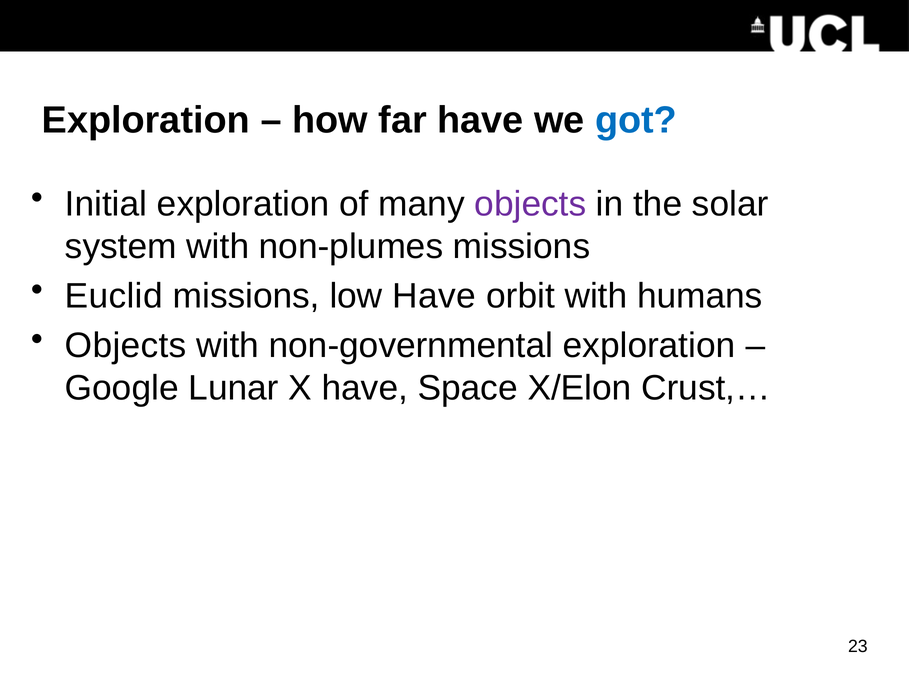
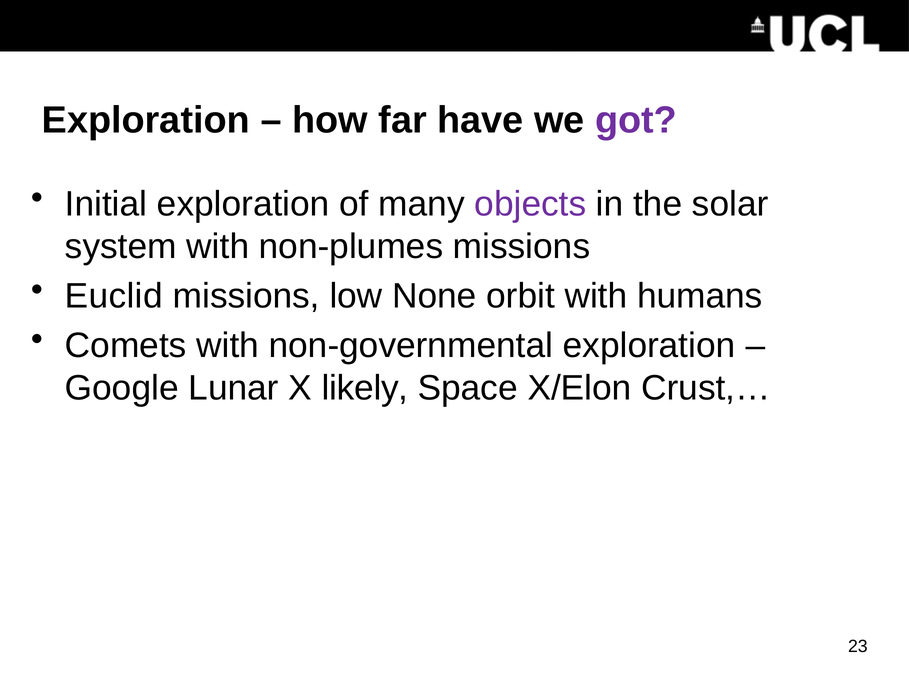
got colour: blue -> purple (636, 120)
low Have: Have -> None (434, 296)
Objects: Objects -> Comets (126, 345)
X have: have -> likely (365, 388)
